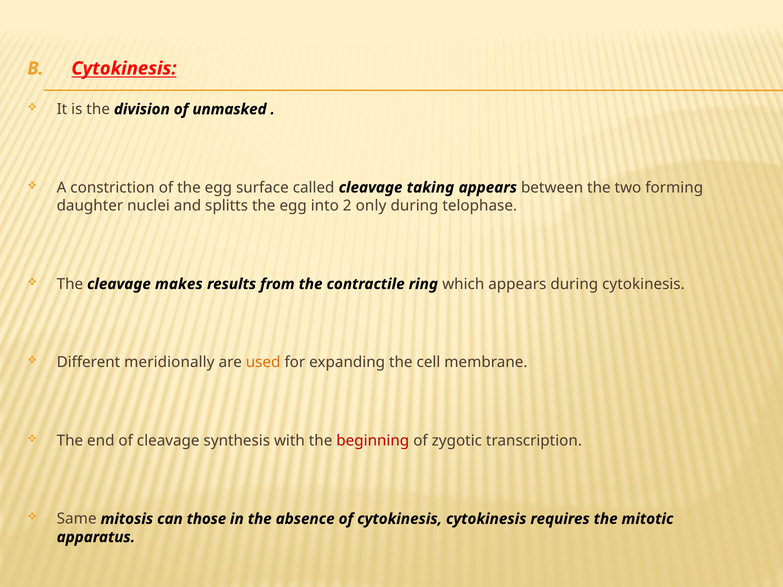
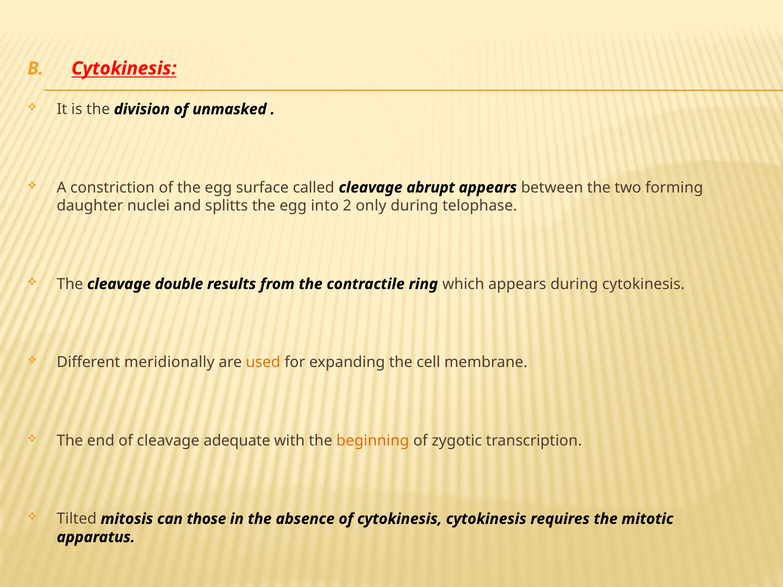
taking: taking -> abrupt (431, 188)
makes: makes -> double (179, 284)
synthesis: synthesis -> adequate (237, 441)
beginning colour: red -> orange (373, 441)
Same: Same -> Tilted (77, 519)
